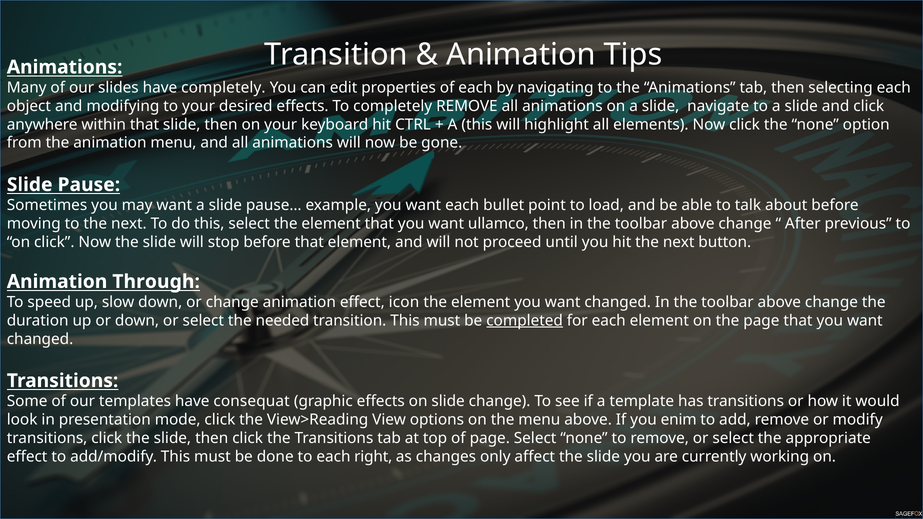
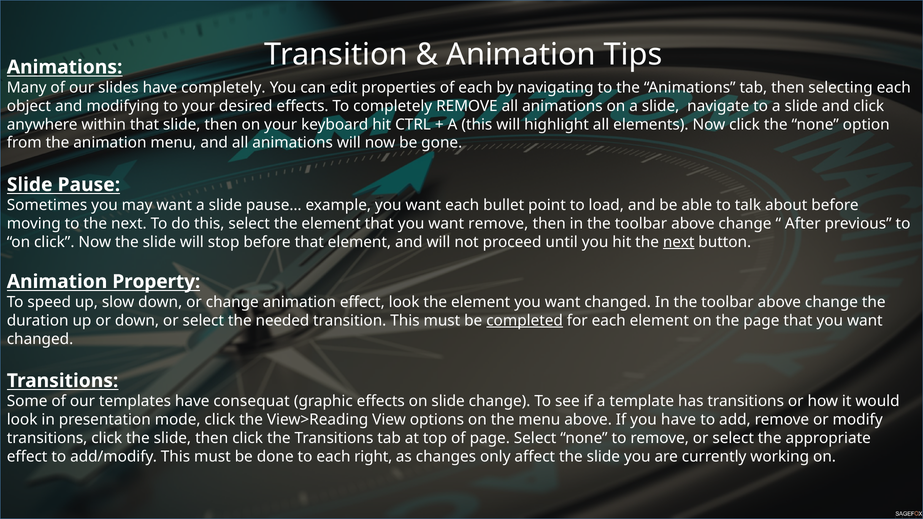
want ullamco: ullamco -> remove (498, 224)
next underline: none -> present (679, 242)
Through: Through -> Property (156, 282)
effect icon: icon -> look (404, 302)
you enim: enim -> have (679, 420)
